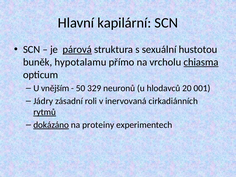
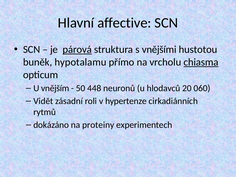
kapilární: kapilární -> affective (124, 23)
sexuální: sexuální -> vnějšími (159, 50)
329: 329 -> 448 (94, 88)
001: 001 -> 060 (202, 88)
Jádry: Jádry -> Vidět (43, 101)
inervovaná: inervovaná -> hypertenze (126, 101)
rytmů underline: present -> none (45, 112)
dokázáno underline: present -> none (51, 125)
